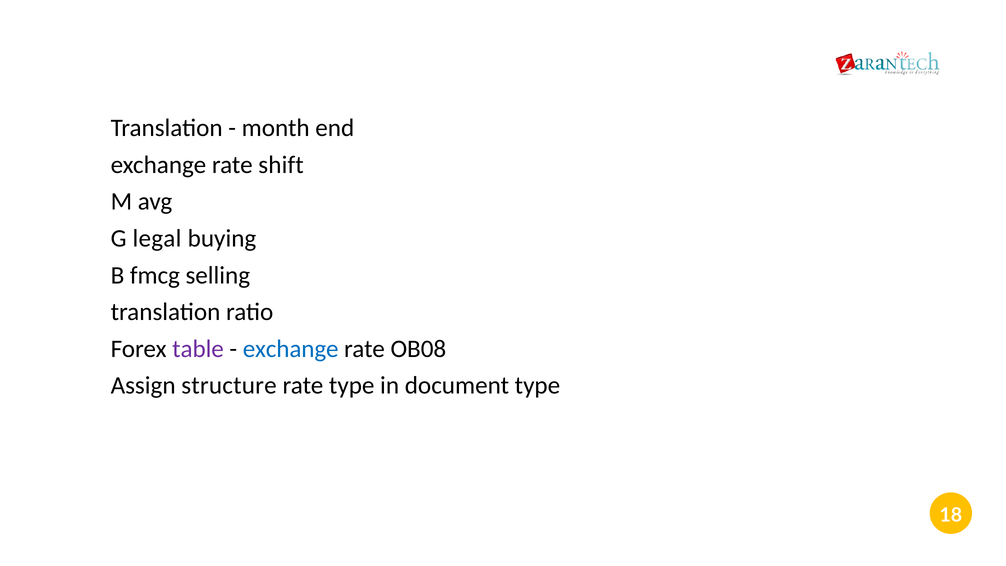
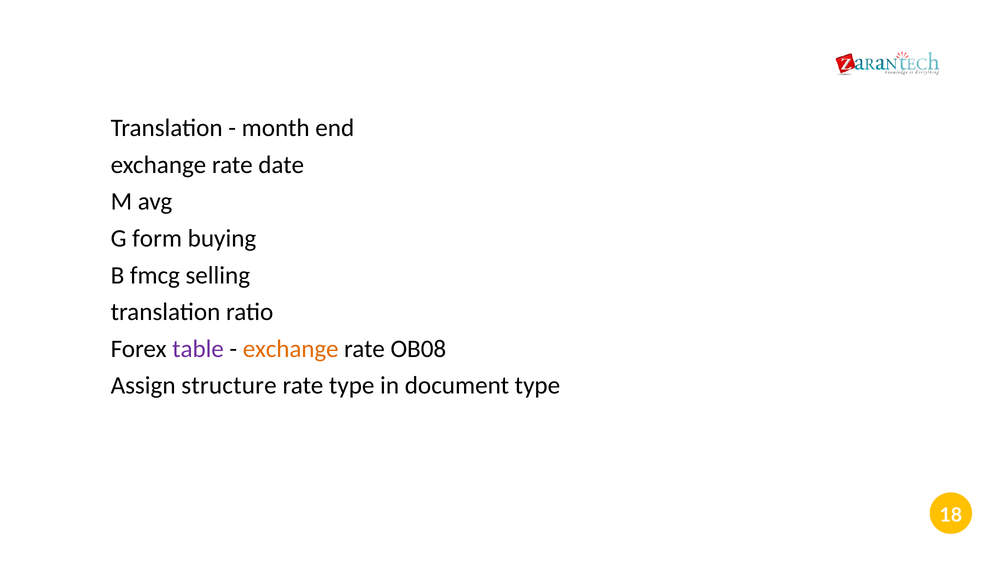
shift: shift -> date (281, 165)
legal: legal -> form (157, 238)
exchange colour: blue -> orange (291, 349)
